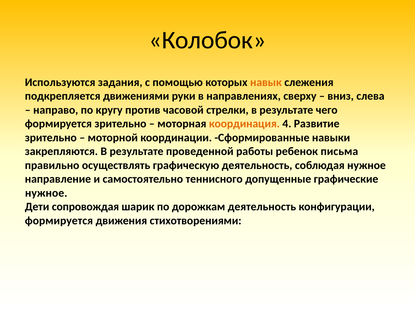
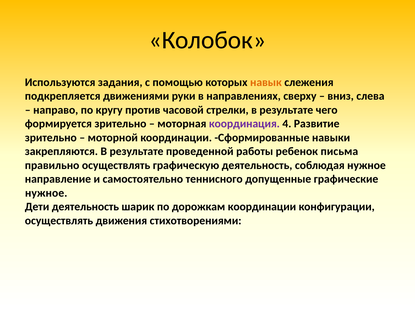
координация colour: orange -> purple (244, 124)
Дети сопровождая: сопровождая -> деятельность (85, 207)
дорожкам деятельность: деятельность -> координации (262, 207)
формируется: формируется -> осуществлять (59, 221)
